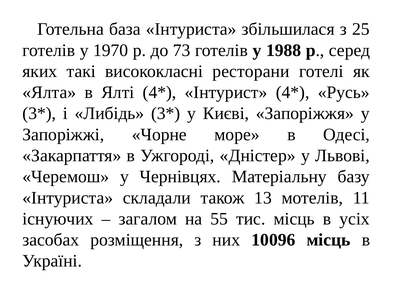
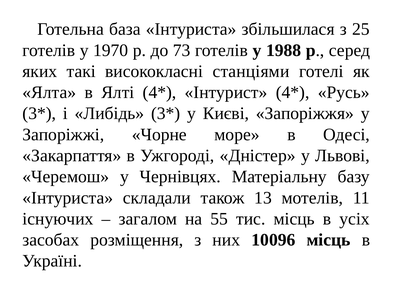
ресторани: ресторани -> станціями (251, 71)
